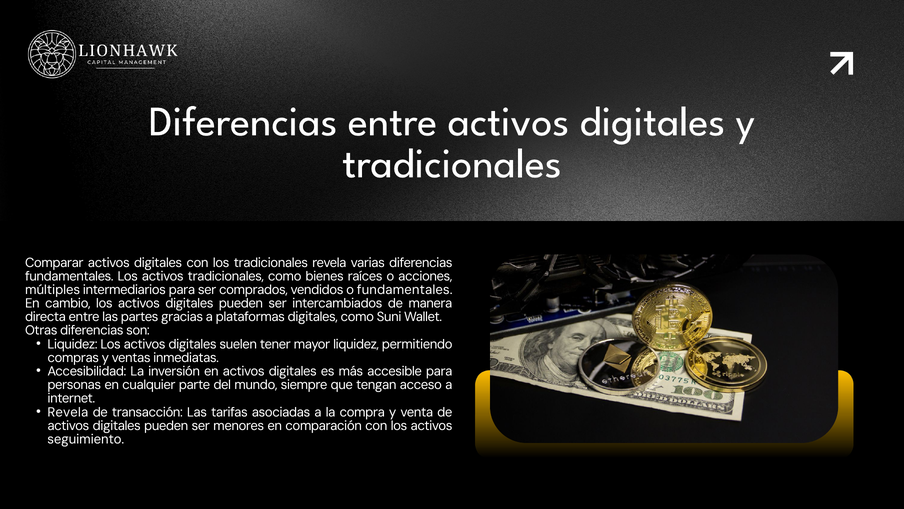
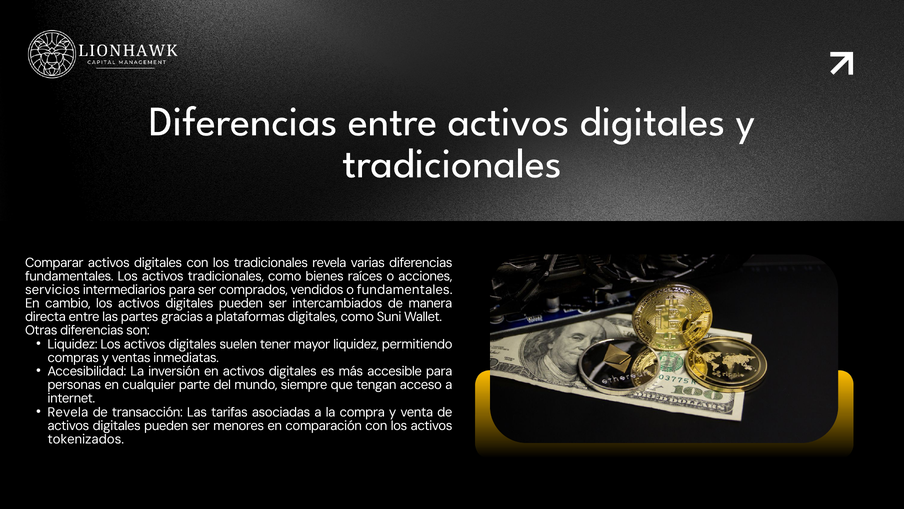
múltiples: múltiples -> servicios (53, 290)
seguimiento: seguimiento -> tokenizados (86, 439)
